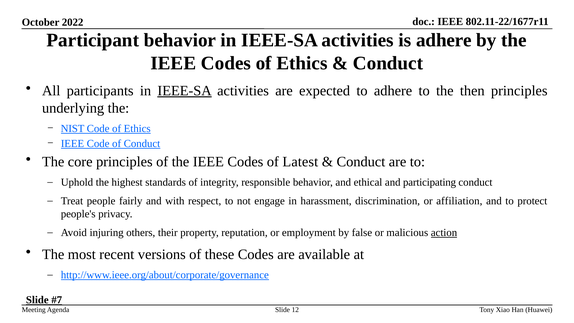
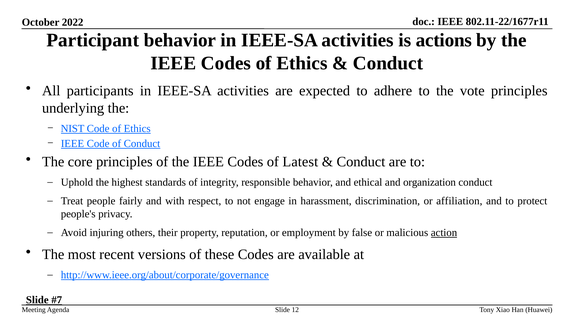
is adhere: adhere -> actions (444, 40)
IEEE-SA underline: present -> none (185, 91)
then: then -> vote (472, 91)
participating: participating -> organization (430, 182)
